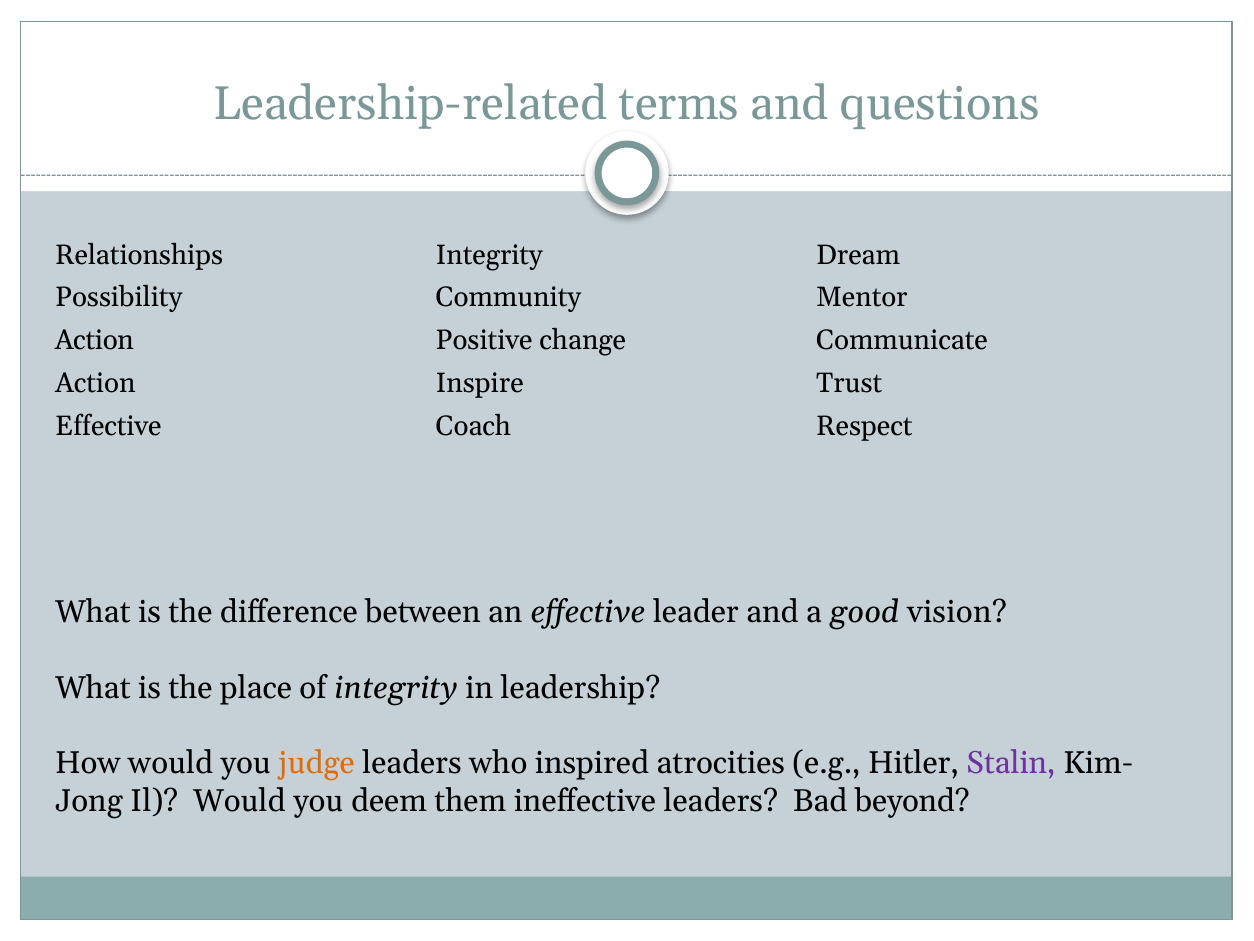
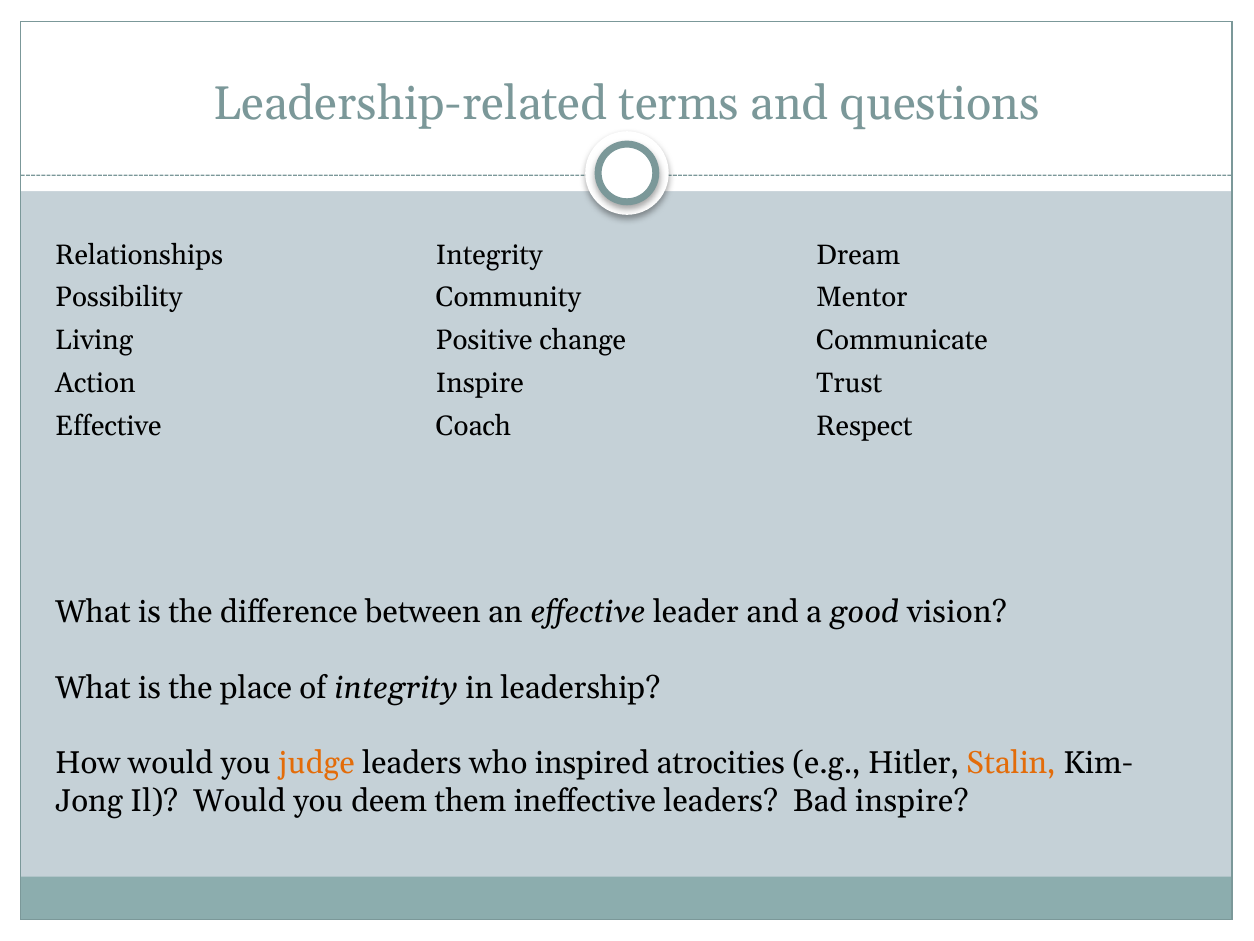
Action: Action -> Living (94, 340)
Stalin colour: purple -> orange (1011, 763)
Bad beyond: beyond -> inspire (912, 800)
